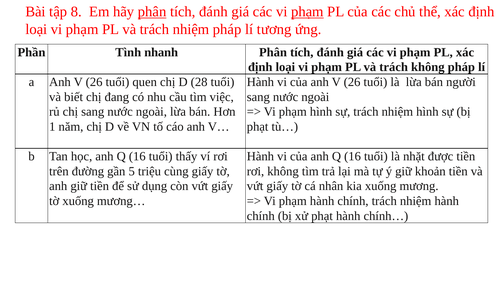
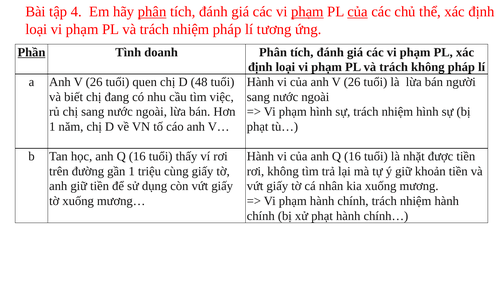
8: 8 -> 4 (76, 12)
của underline: none -> present (358, 12)
Phần underline: none -> present (31, 52)
nhanh: nhanh -> doanh (161, 52)
28: 28 -> 48 (199, 82)
gần 5: 5 -> 1 (132, 171)
